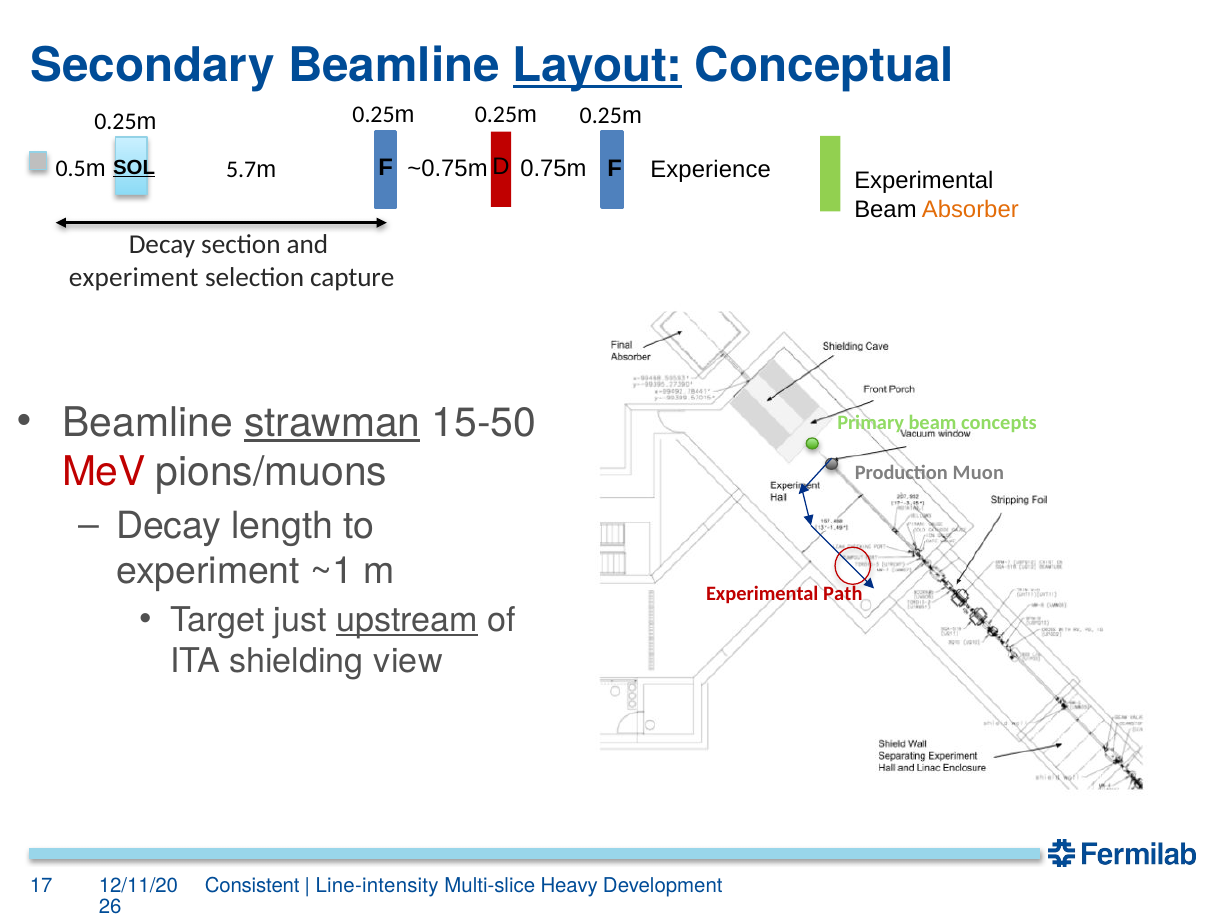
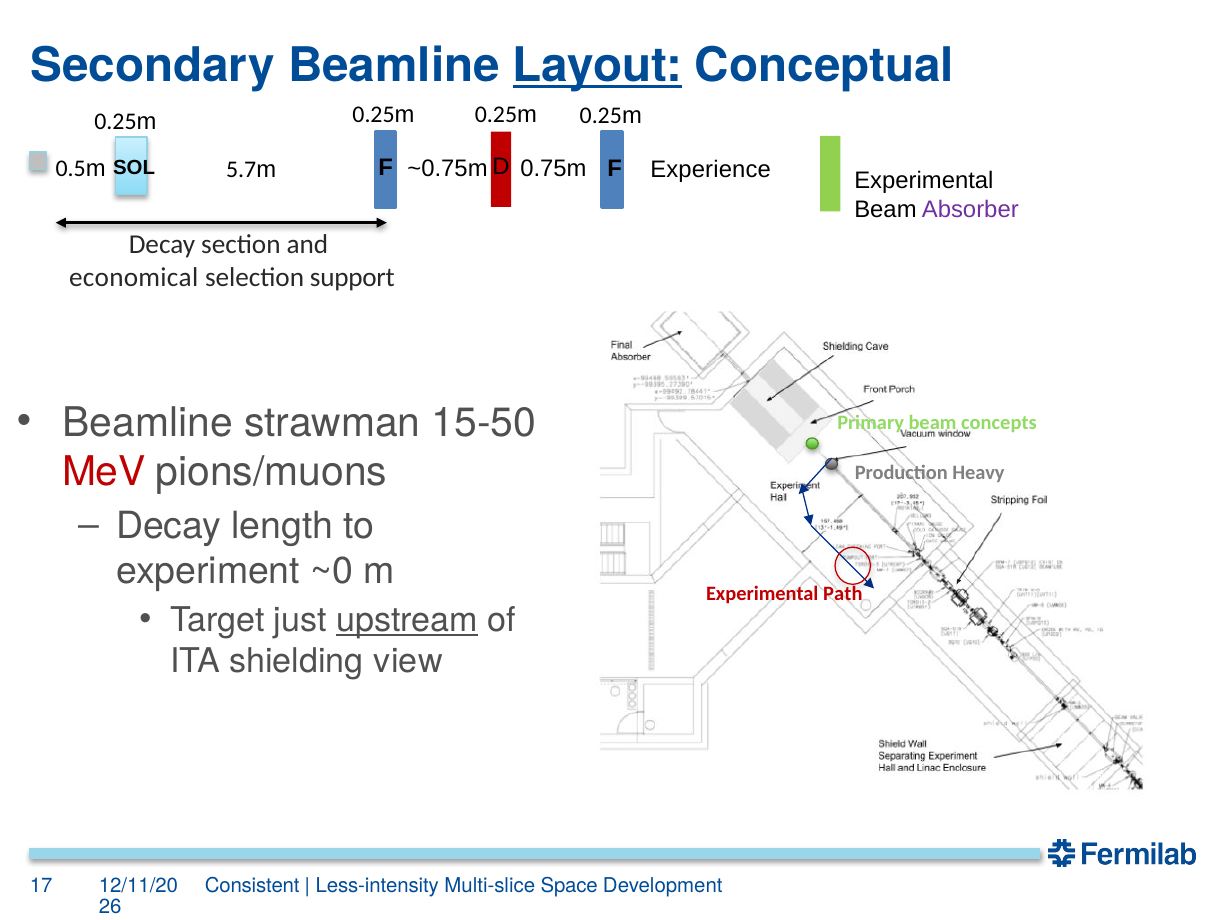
SOL underline: present -> none (134, 168)
Absorber colour: orange -> purple (970, 210)
experiment: experiment -> economical (134, 277)
capture: capture -> support (352, 277)
strawman underline: present -> none (332, 423)
Muon: Muon -> Heavy (979, 472)
~1: ~1 -> ~0 (332, 571)
Line-intensity: Line-intensity -> Less-intensity (377, 886)
Heavy: Heavy -> Space (569, 886)
